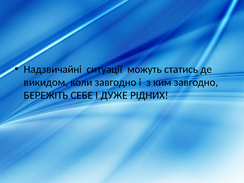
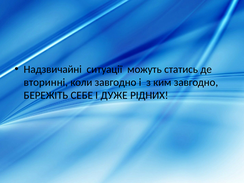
викидом: викидом -> вторинні (46, 82)
